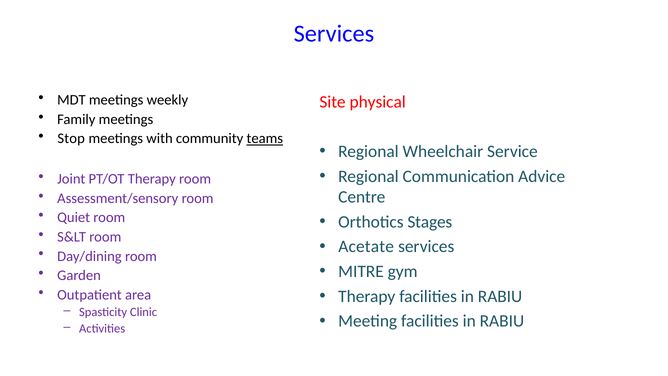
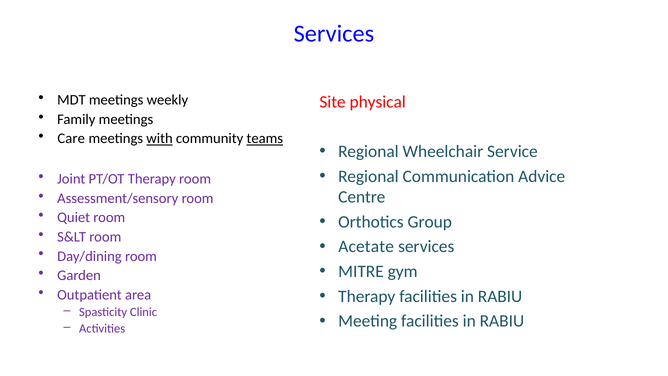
Stop: Stop -> Care (71, 139)
with underline: none -> present (160, 139)
Stages: Stages -> Group (430, 222)
